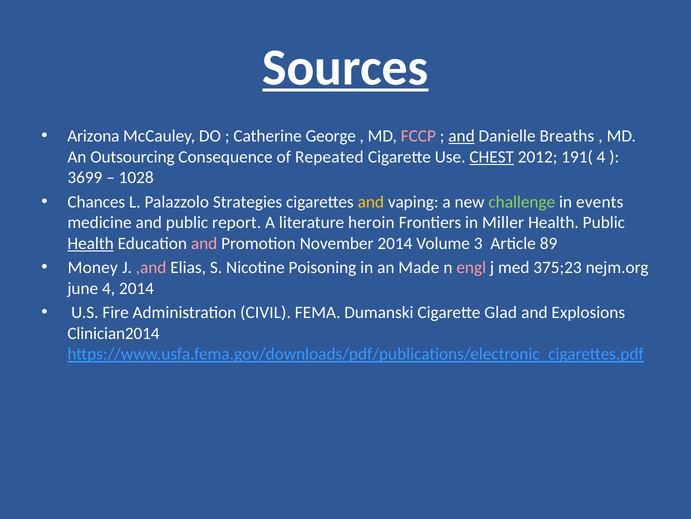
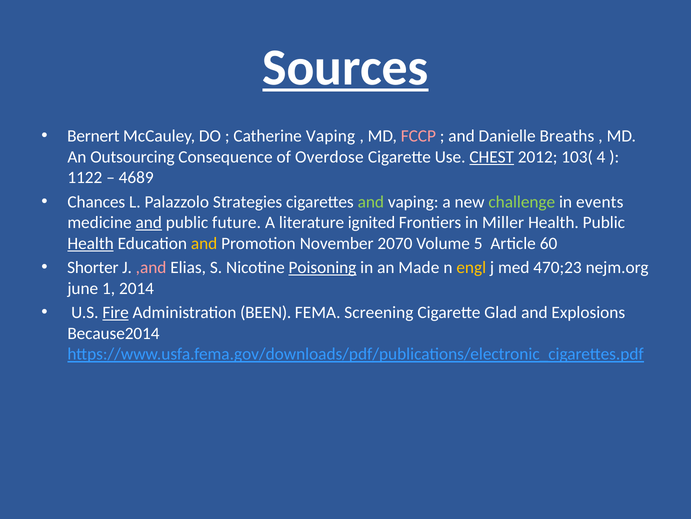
Arizona: Arizona -> Bernert (93, 136)
Catherine George: George -> Vaping (331, 136)
and underline: present -> none (462, 136)
Repeated: Repeated -> Overdose (329, 157)
191(: 191( -> 103( (577, 157)
3699: 3699 -> 1122 (85, 177)
1028: 1028 -> 4689 (136, 177)
and colour: yellow -> light green (371, 202)
and underline: none -> present (149, 222)
report: report -> future (237, 222)
heroin: heroin -> ignited (372, 222)
and colour: pink -> yellow (204, 243)
November 2014: 2014 -> 2070 (395, 243)
3: 3 -> 5 (478, 243)
89: 89 -> 60 (549, 243)
Money: Money -> Shorter (93, 267)
Poisoning underline: none -> present (322, 267)
engl colour: pink -> yellow (471, 267)
375;23: 375;23 -> 470;23 (558, 267)
june 4: 4 -> 1 (109, 288)
Fire underline: none -> present (116, 312)
CIVIL: CIVIL -> BEEN (266, 312)
Dumanski: Dumanski -> Screening (379, 312)
Clinician2014: Clinician2014 -> Because2014 (113, 333)
